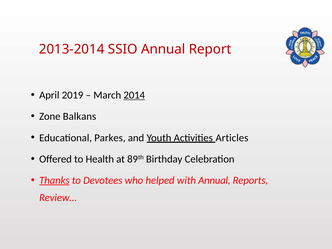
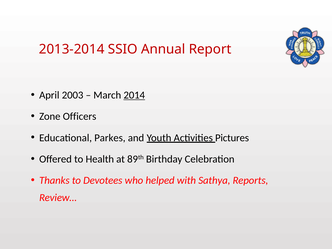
2019: 2019 -> 2003 (73, 95)
Balkans: Balkans -> Officers (80, 116)
Articles: Articles -> Pictures (232, 138)
Thanks underline: present -> none (54, 180)
with Annual: Annual -> Sathya (214, 180)
